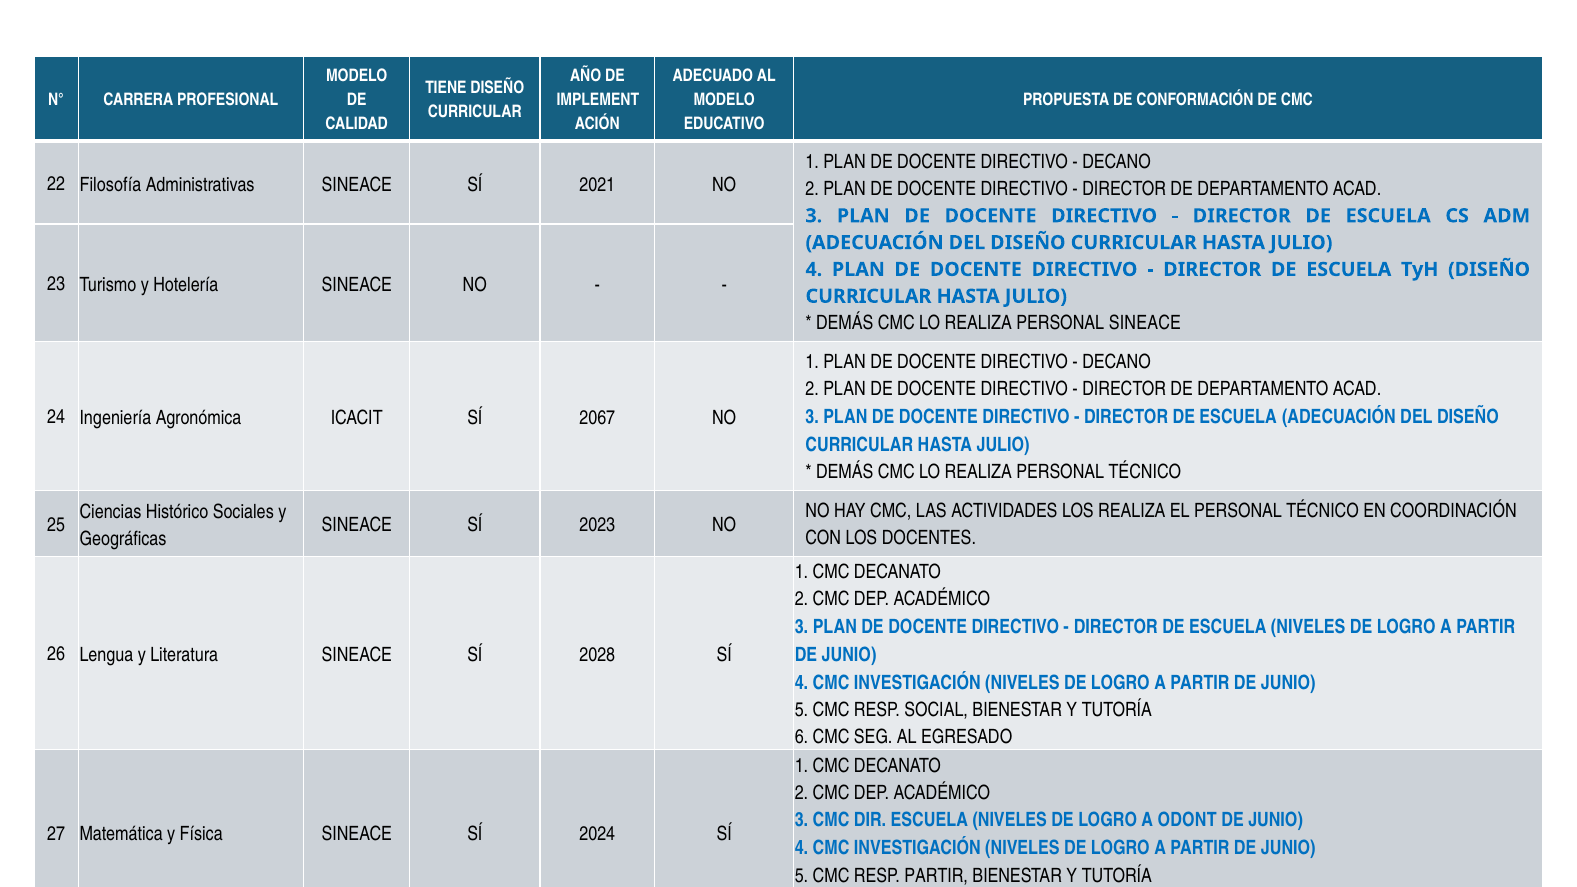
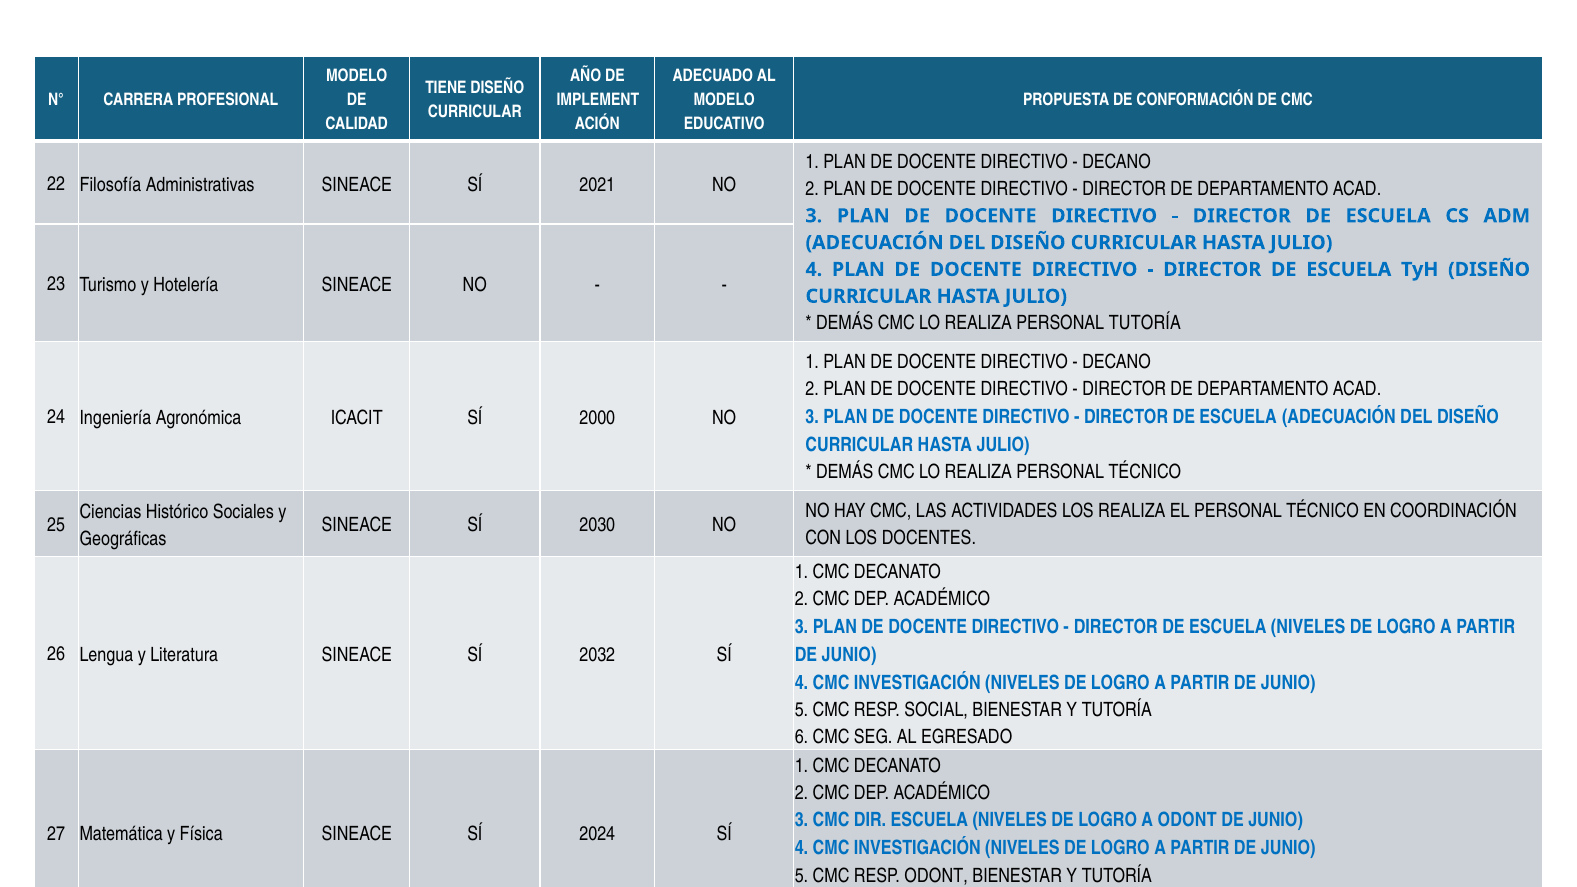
PERSONAL SINEACE: SINEACE -> TUTORÍA (1145, 324)
2067: 2067 -> 2000 (597, 418)
2023: 2023 -> 2030 (597, 525)
2028: 2028 -> 2032 (597, 655)
RESP PARTIR: PARTIR -> ODONT (936, 876)
